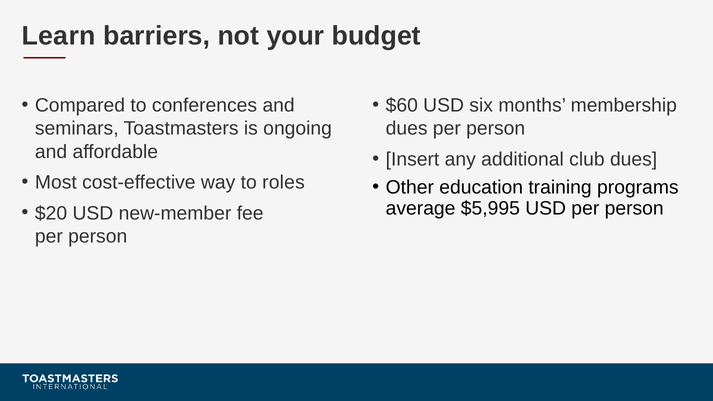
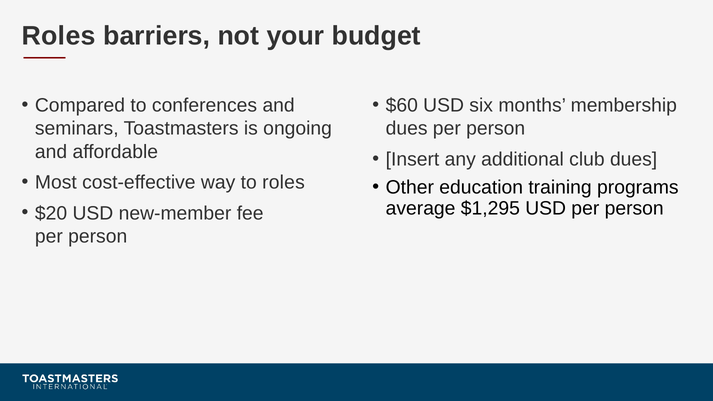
Learn: Learn -> Roles (59, 36)
$5,995: $5,995 -> $1,295 (490, 208)
